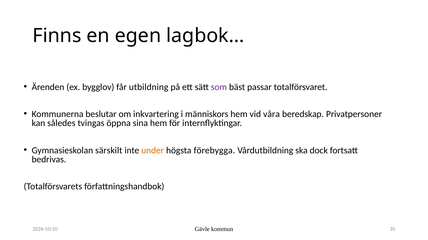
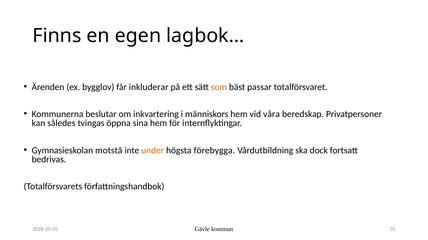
utbildning: utbildning -> inkluderar (149, 87)
som colour: purple -> orange (219, 87)
särskilt: särskilt -> motstå (109, 151)
